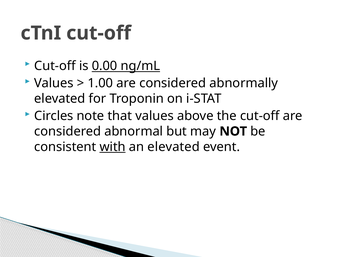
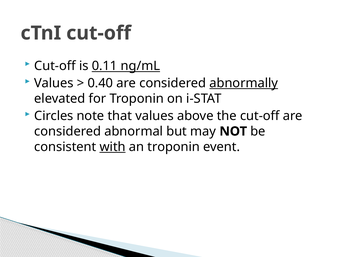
0.00: 0.00 -> 0.11 (105, 66)
1.00: 1.00 -> 0.40 (100, 83)
abnormally underline: none -> present (244, 83)
an elevated: elevated -> troponin (174, 147)
